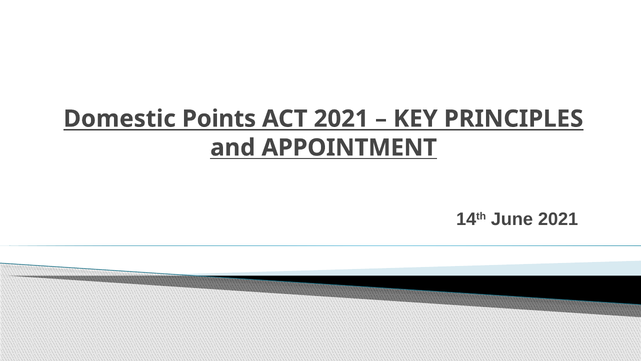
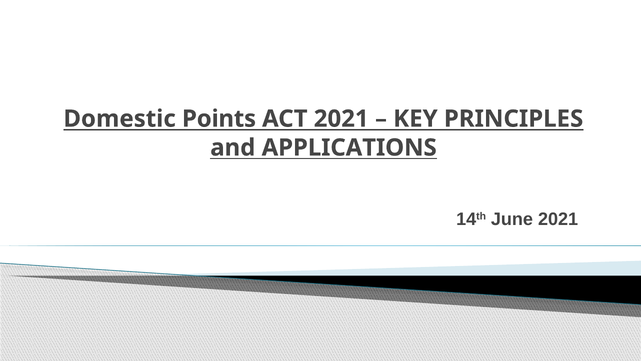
APPOINTMENT: APPOINTMENT -> APPLICATIONS (349, 147)
